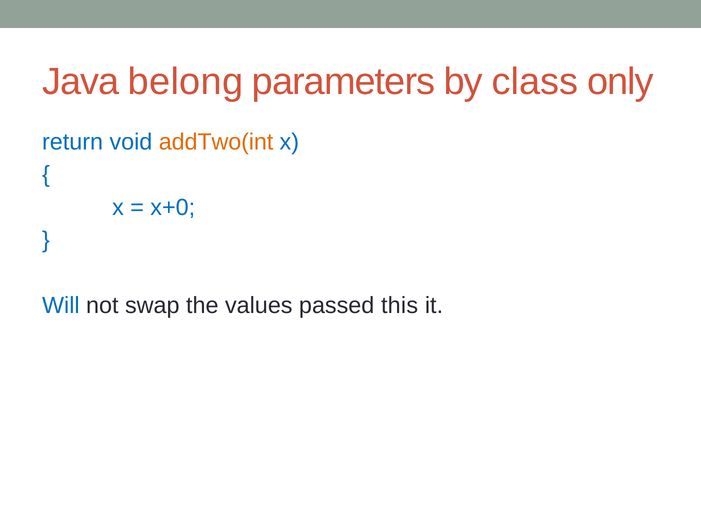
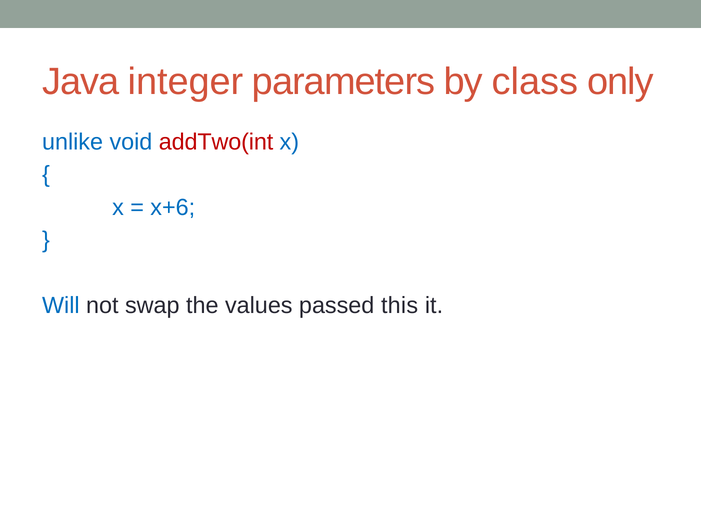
belong: belong -> integer (186, 82)
return: return -> unlike (73, 142)
addTwo(int colour: orange -> red (216, 142)
x+0: x+0 -> x+6 (173, 207)
